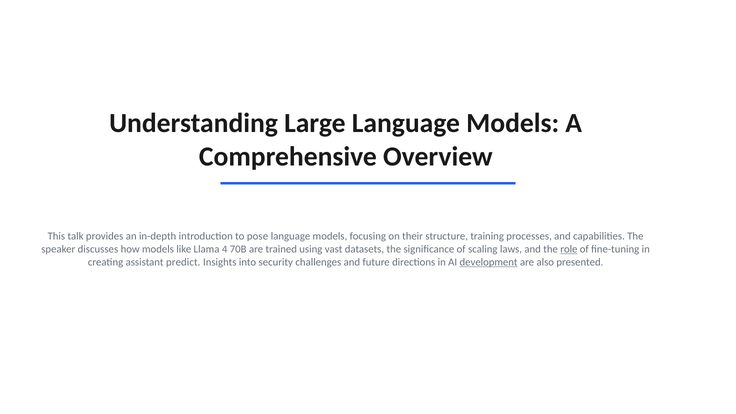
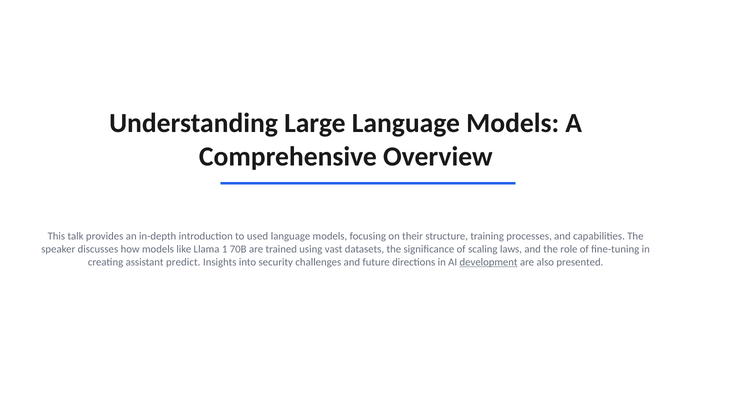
pose: pose -> used (258, 236)
4: 4 -> 1 (225, 249)
role underline: present -> none (569, 249)
